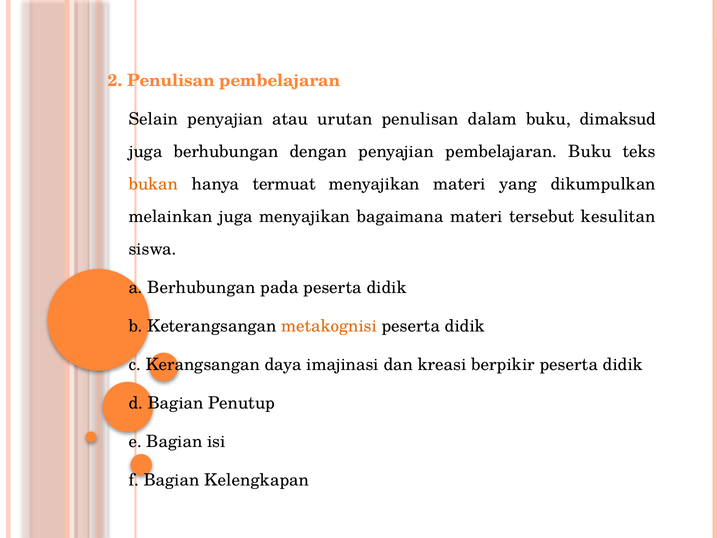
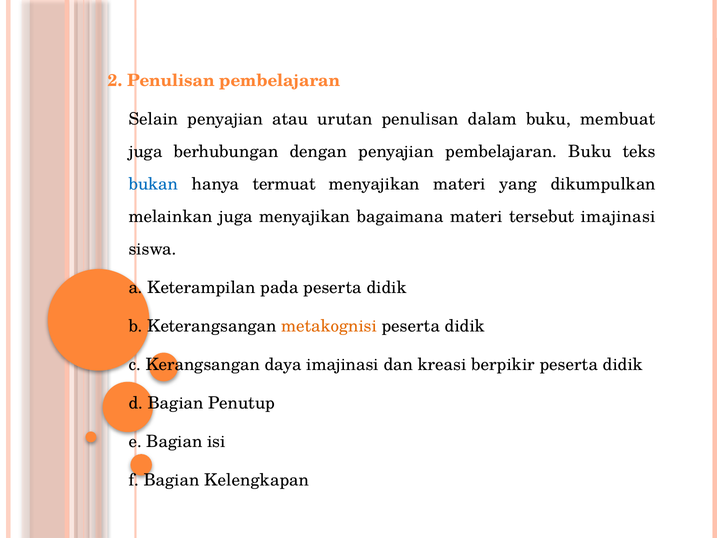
dimaksud: dimaksud -> membuat (618, 119)
bukan colour: orange -> blue (153, 184)
tersebut kesulitan: kesulitan -> imajinasi (618, 216)
a Berhubungan: Berhubungan -> Keterampilan (202, 287)
